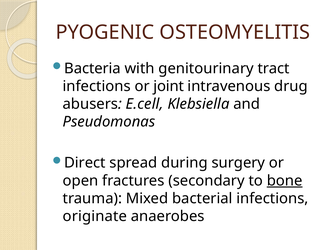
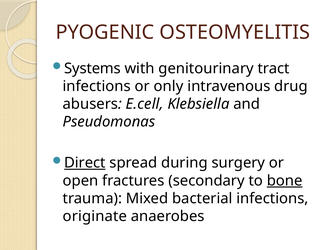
Bacteria: Bacteria -> Systems (93, 69)
joint: joint -> only (168, 86)
Direct underline: none -> present (85, 163)
